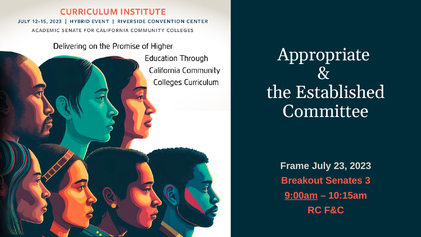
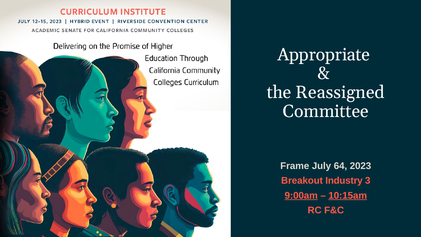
Established: Established -> Reassigned (340, 92)
23: 23 -> 64 (340, 166)
Senates: Senates -> Industry (344, 181)
10:15am underline: none -> present (348, 195)
